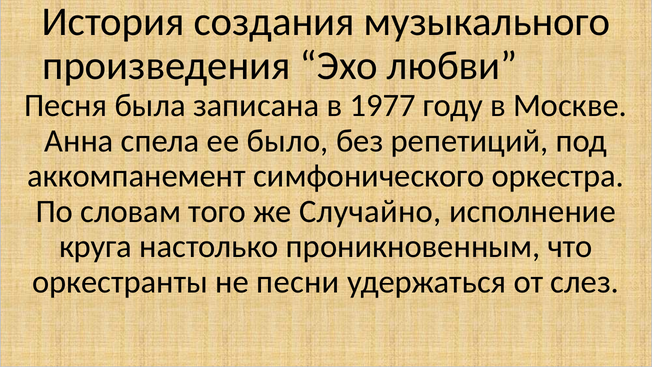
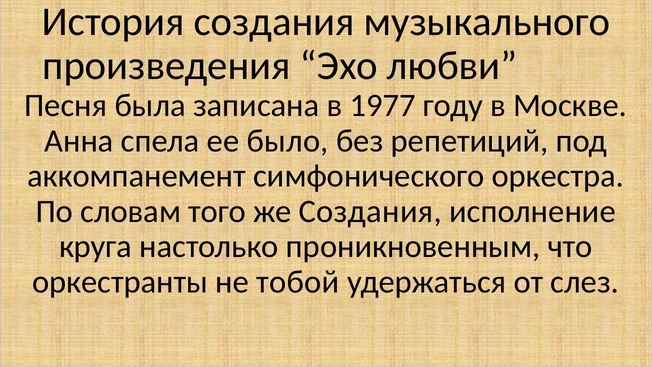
же Случайно: Случайно -> Создания (370, 211)
песни: песни -> тобой (298, 282)
